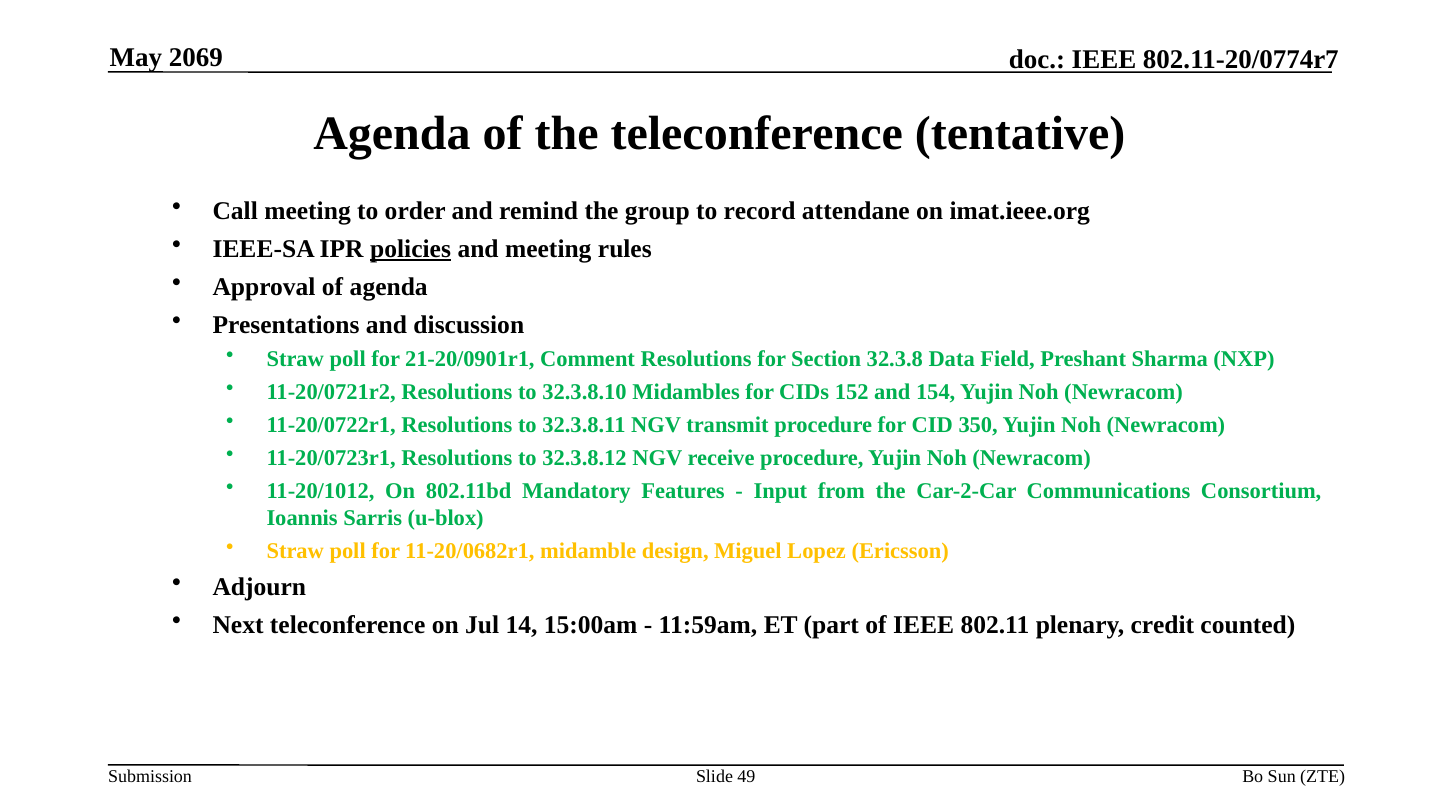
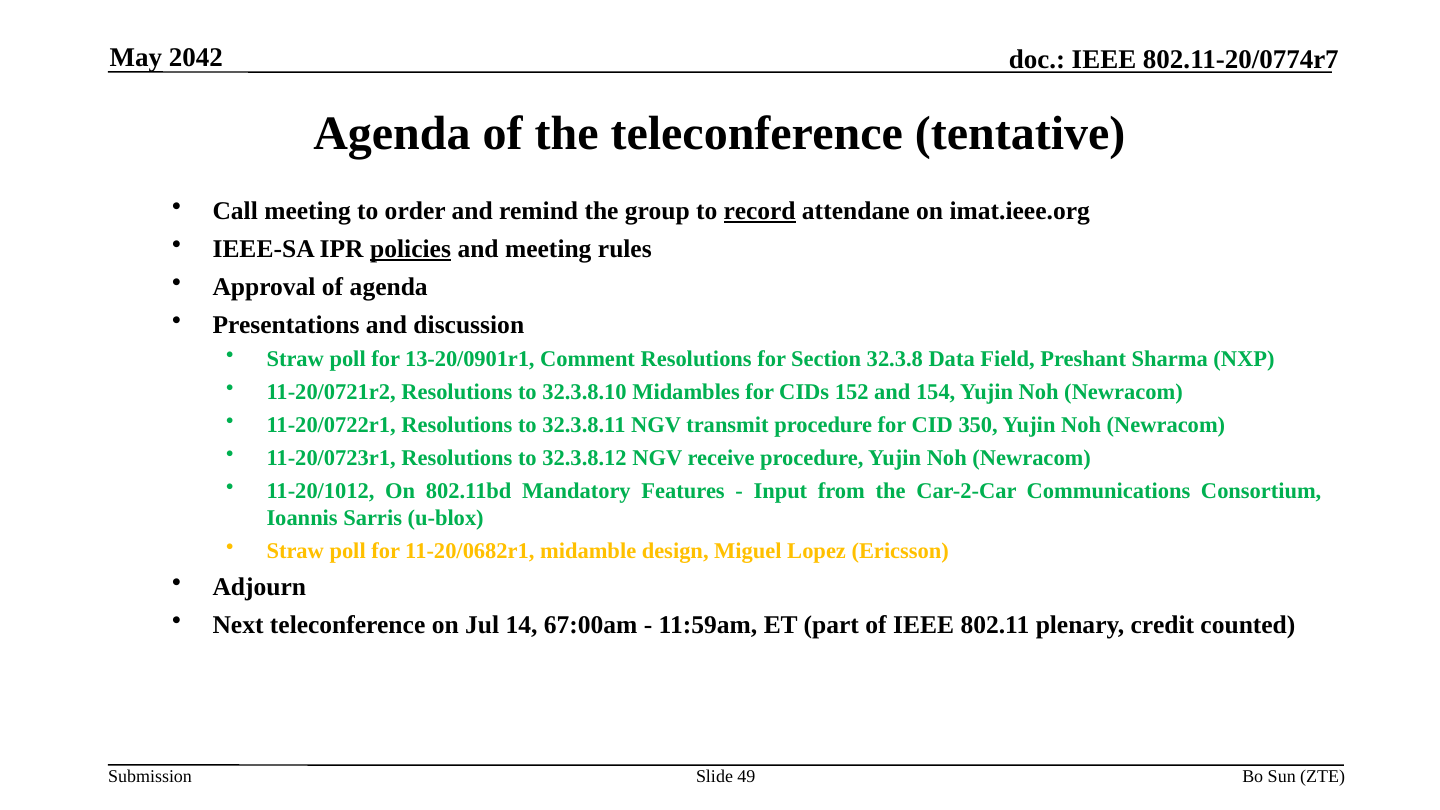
2069: 2069 -> 2042 (196, 57)
record underline: none -> present (760, 211)
21-20/0901r1: 21-20/0901r1 -> 13-20/0901r1 (470, 359)
15:00am: 15:00am -> 67:00am (591, 625)
